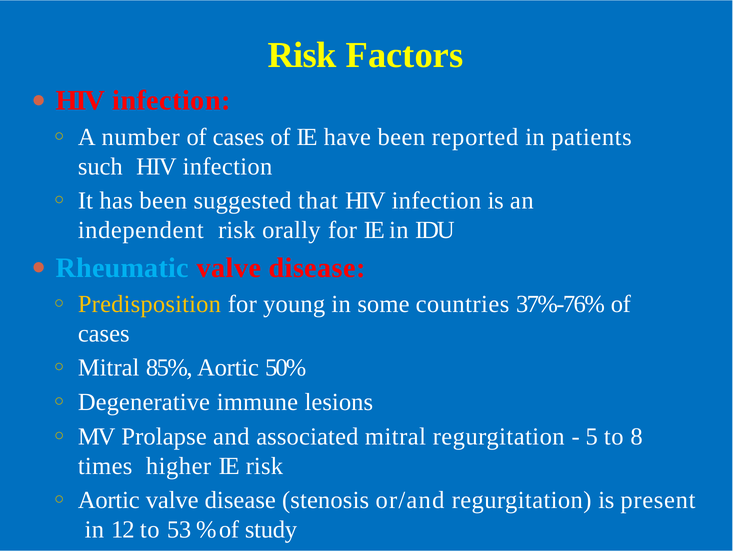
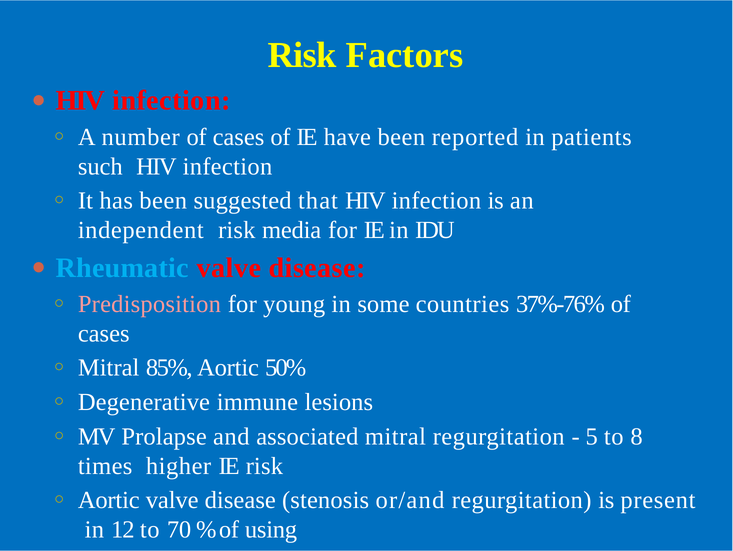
orally: orally -> media (292, 230)
Predisposition colour: yellow -> pink (149, 304)
53: 53 -> 70 (179, 529)
study: study -> using (271, 529)
